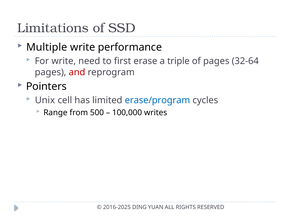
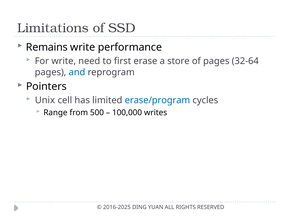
Multiple: Multiple -> Remains (47, 47)
triple: triple -> store (178, 61)
and colour: red -> blue (77, 72)
